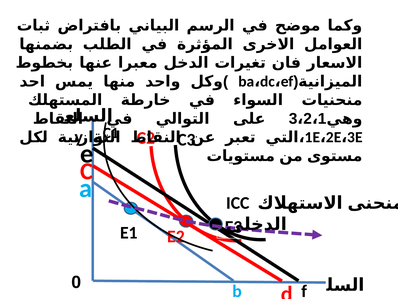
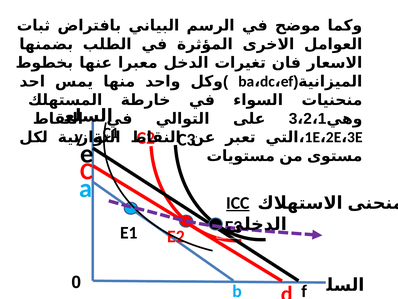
ICC underline: none -> present (238, 203)
